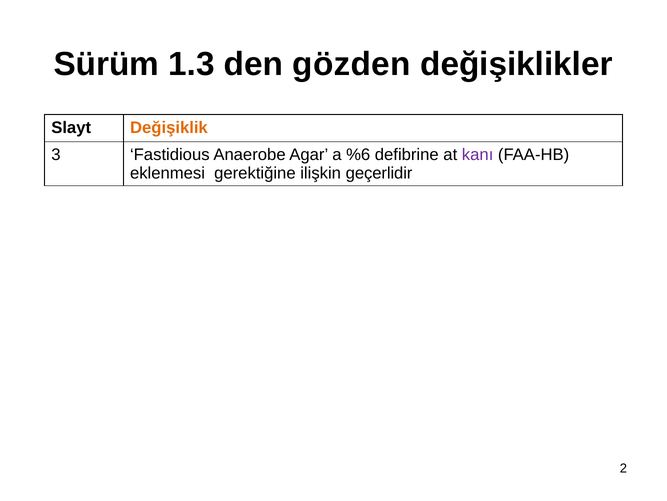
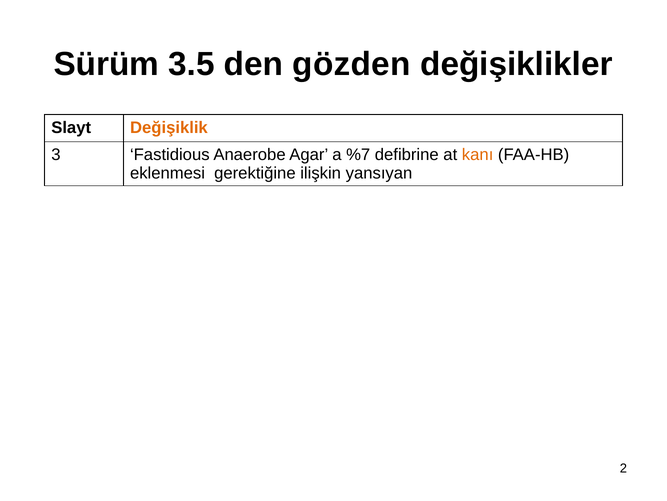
1.3: 1.3 -> 3.5 (191, 64)
%6: %6 -> %7 (358, 154)
kanı colour: purple -> orange (478, 154)
geçerlidir: geçerlidir -> yansıyan (379, 173)
